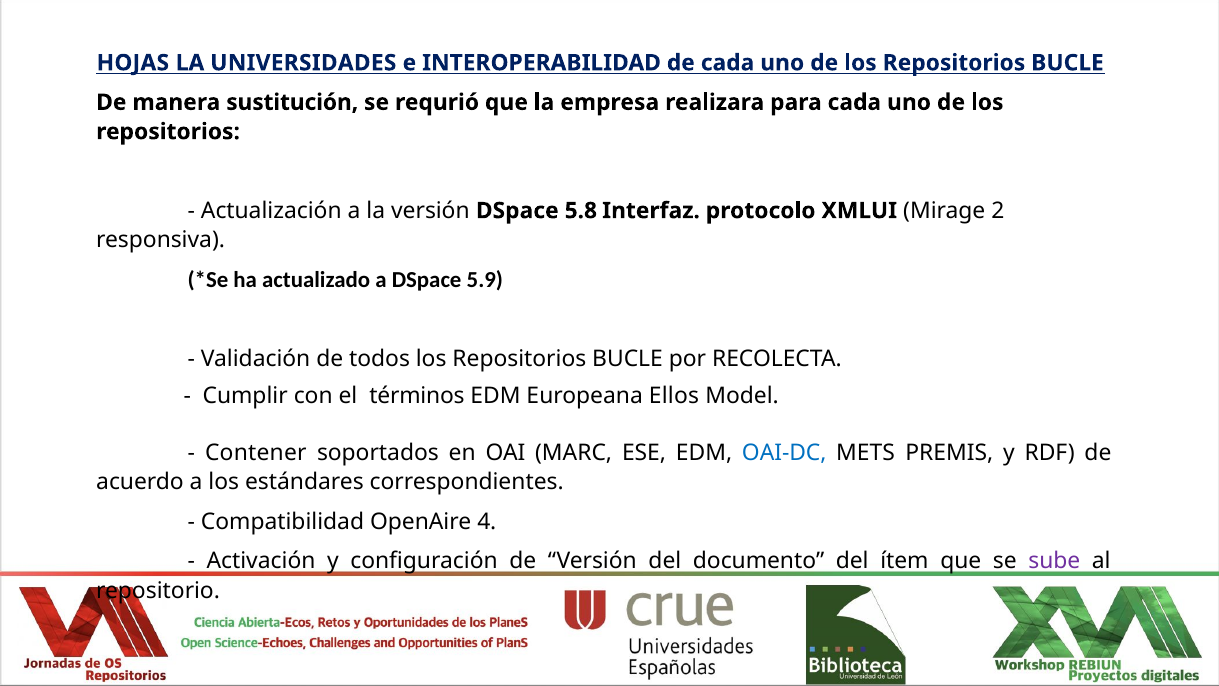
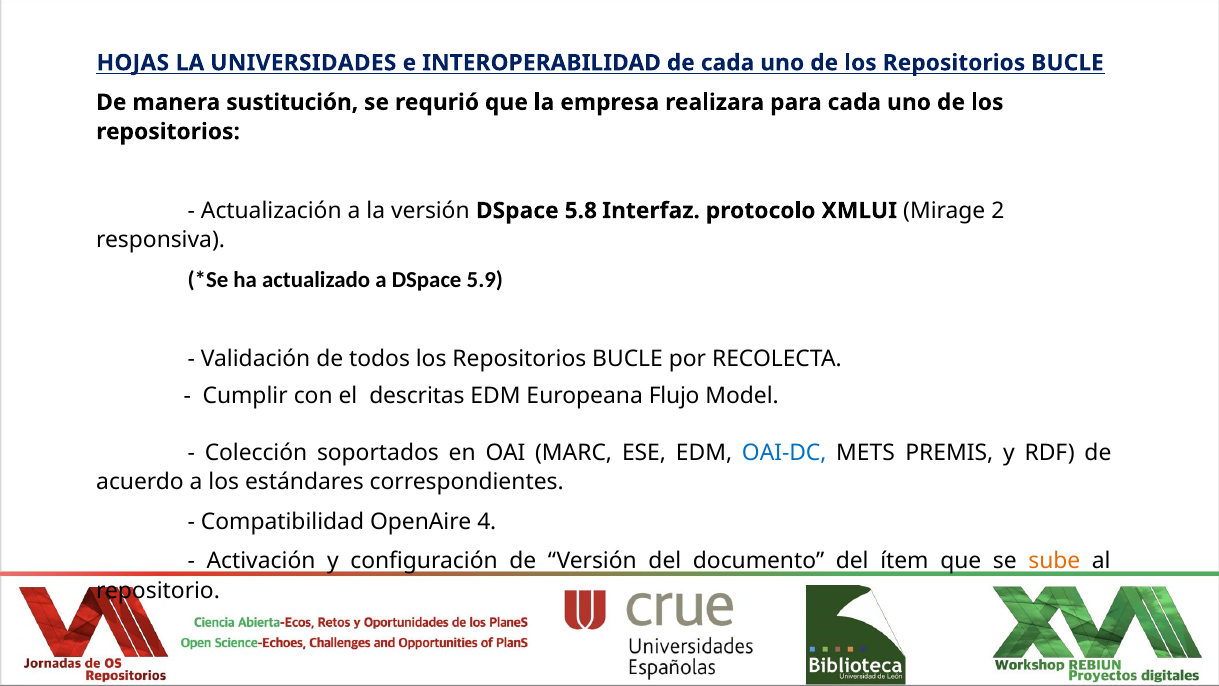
términos: términos -> descritas (417, 396)
Ellos: Ellos -> Flujo (674, 396)
Contener: Contener -> Colección (256, 453)
sube colour: purple -> orange (1054, 561)
